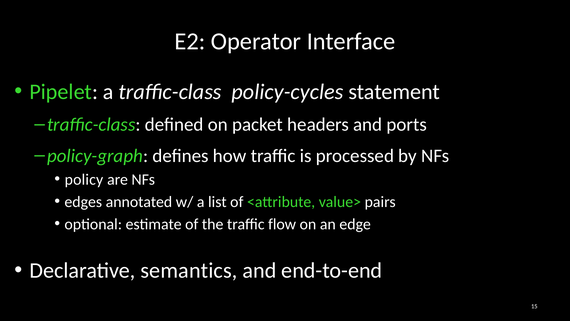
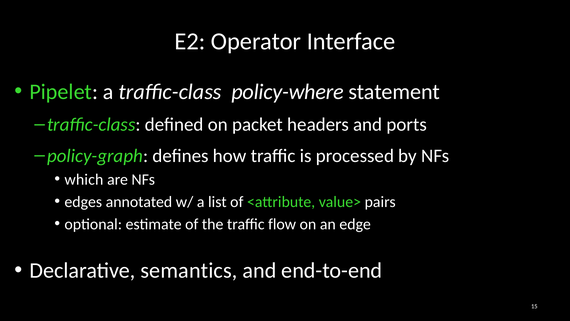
policy-cycles: policy-cycles -> policy-where (288, 92)
policy: policy -> which (84, 179)
